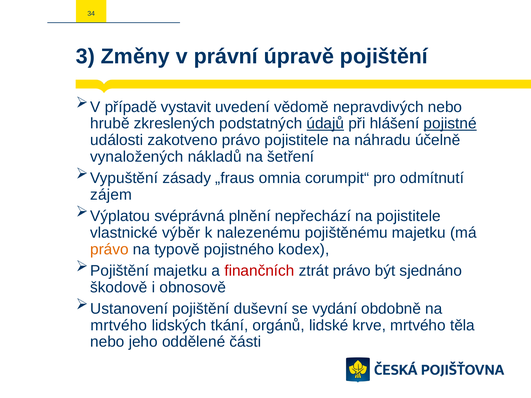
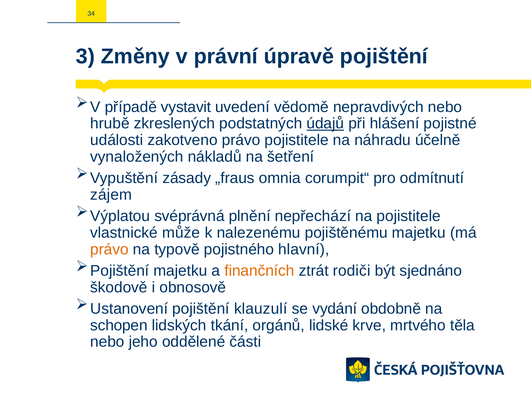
pojistné underline: present -> none (450, 124)
výběr: výběr -> může (181, 233)
kodex: kodex -> hlavní (304, 250)
finančních colour: red -> orange (259, 271)
ztrát právo: právo -> rodiči (352, 271)
duševní: duševní -> klauzulí (261, 309)
mrtvého: mrtvého -> schopen (119, 326)
